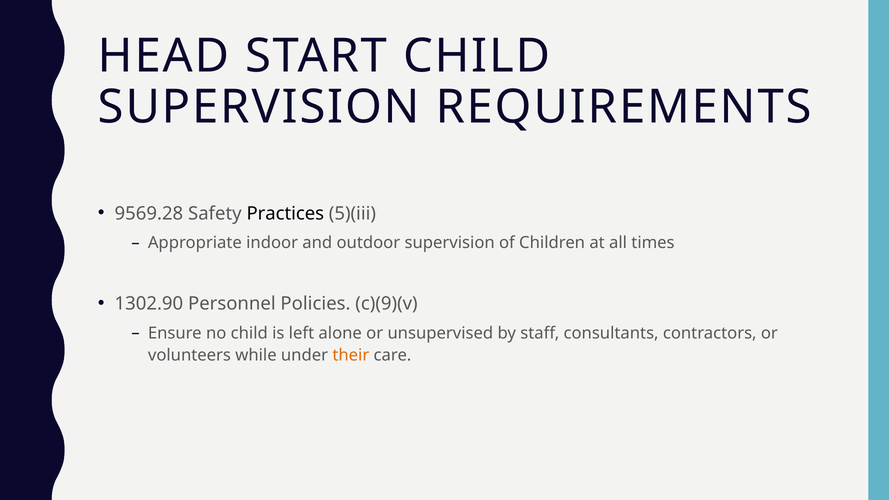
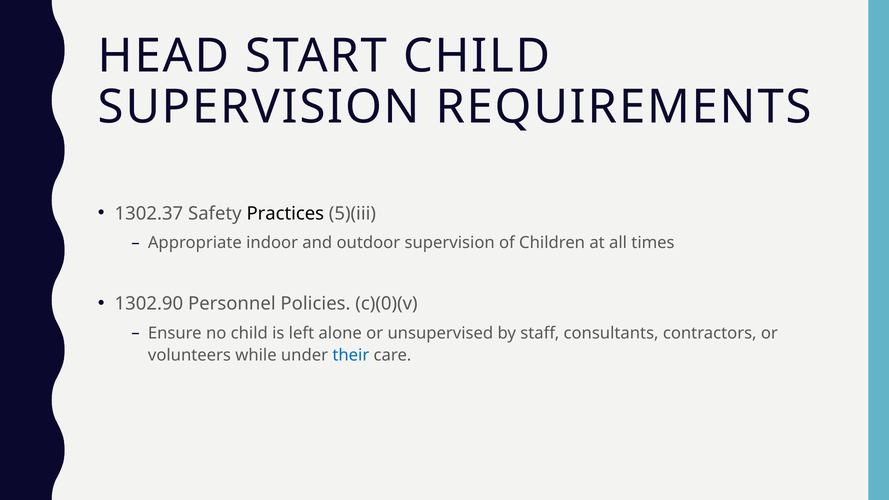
9569.28: 9569.28 -> 1302.37 (149, 213)
c)(9)(v: c)(9)(v -> c)(0)(v (387, 304)
their colour: orange -> blue (351, 355)
